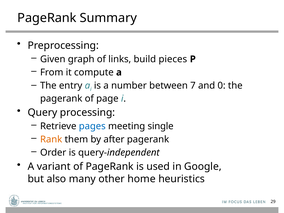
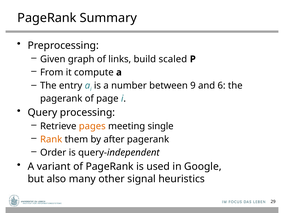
pieces: pieces -> scaled (173, 59)
7: 7 -> 9 (193, 86)
0: 0 -> 6 (222, 86)
pages colour: blue -> orange (92, 126)
home: home -> signal (142, 179)
